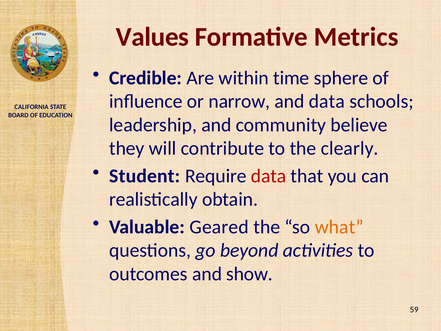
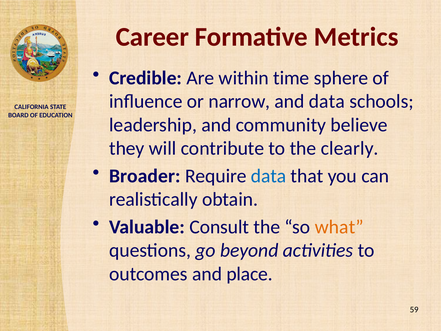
Values: Values -> Career (152, 37)
Student: Student -> Broader (145, 176)
data colour: red -> blue (269, 176)
Geared: Geared -> Consult (219, 227)
show: show -> place (250, 274)
